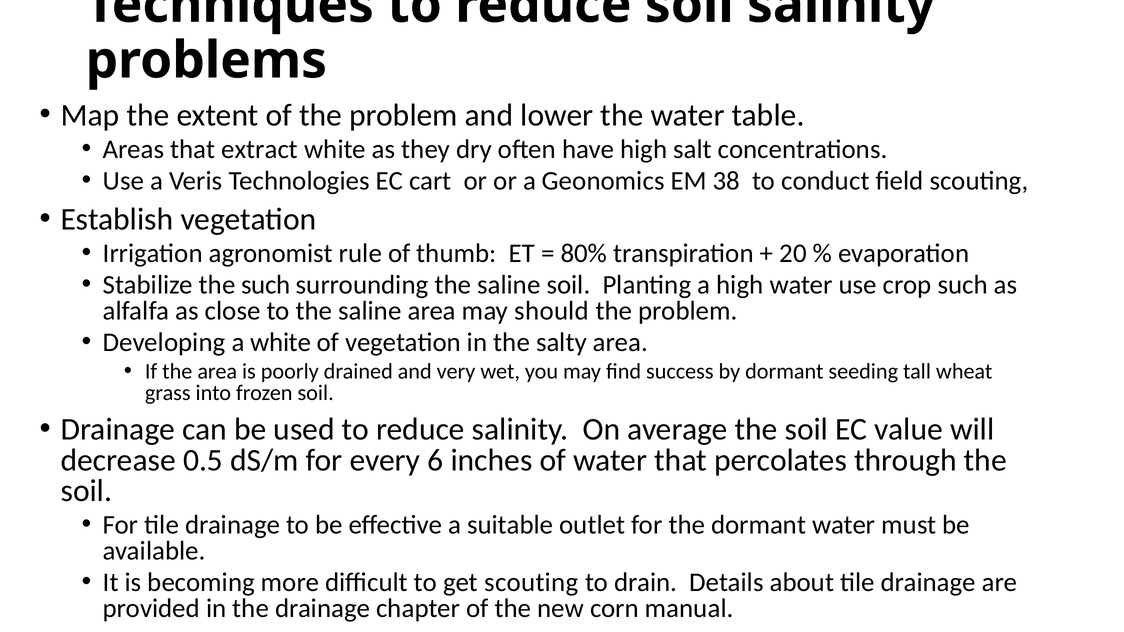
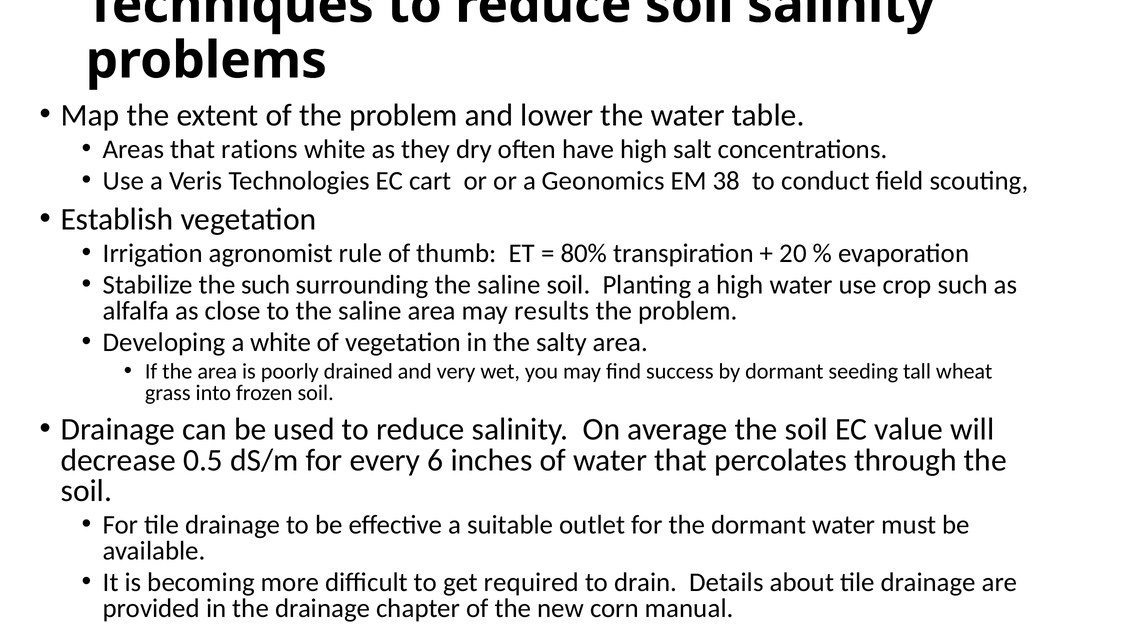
extract: extract -> rations (260, 149)
should: should -> results (552, 311)
get scouting: scouting -> required (531, 583)
